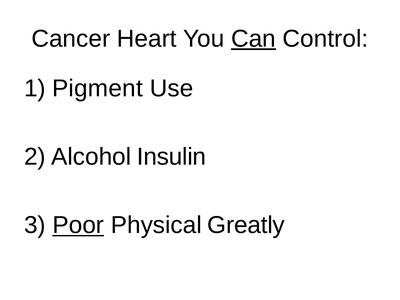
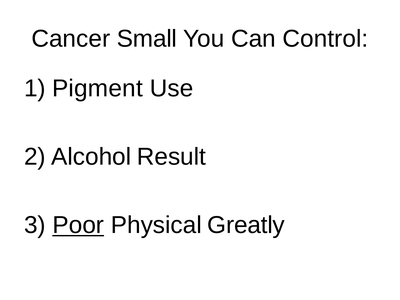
Heart: Heart -> Small (147, 39)
Can underline: present -> none (253, 39)
Insulin: Insulin -> Result (171, 157)
